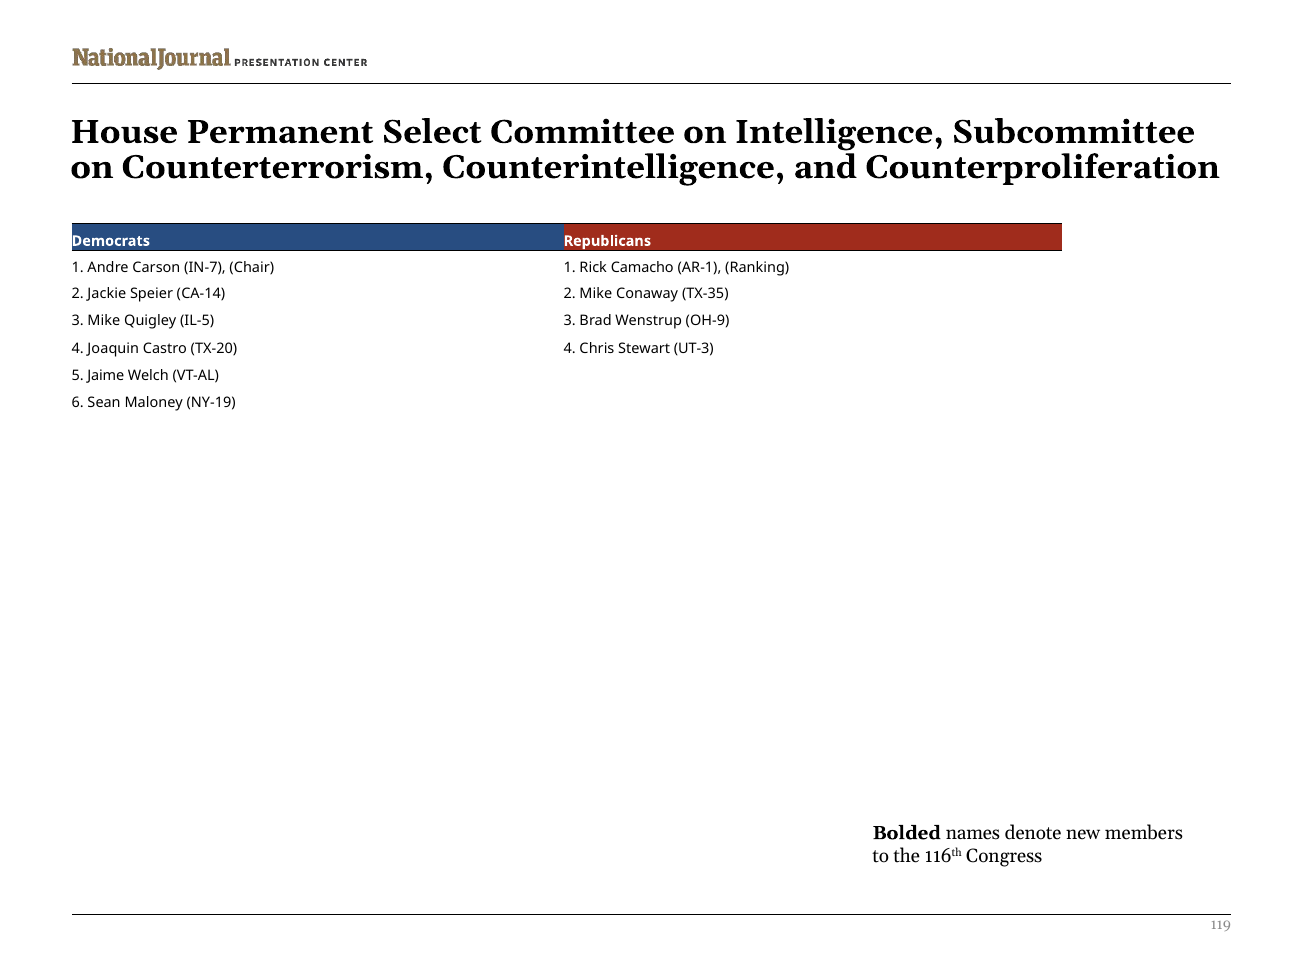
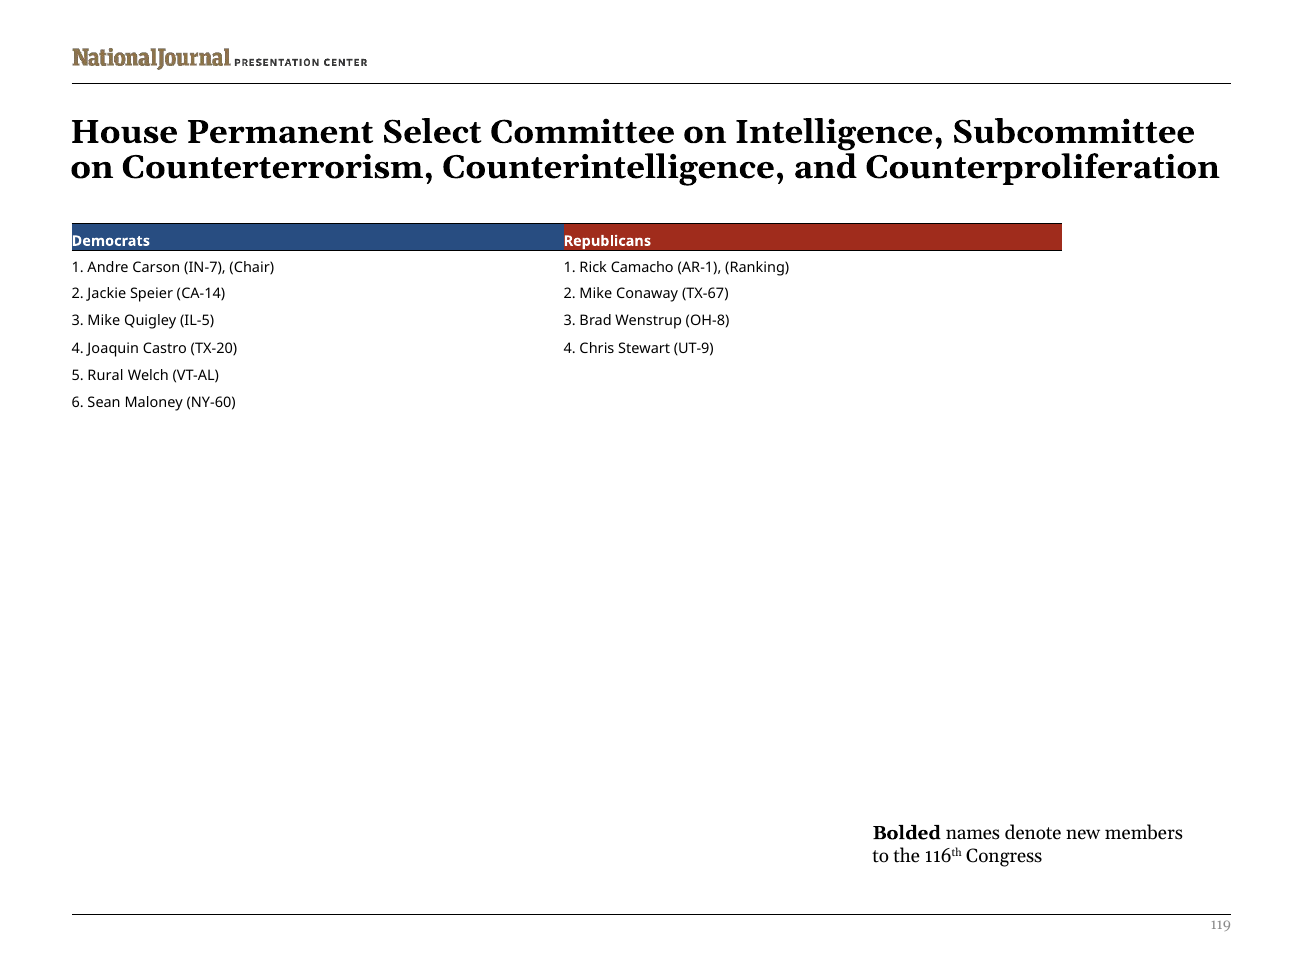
TX-35: TX-35 -> TX-67 (705, 294)
OH-9: OH-9 -> OH-8 (708, 321)
UT-3: UT-3 -> UT-9 (694, 348)
Jaime: Jaime -> Rural (106, 375)
NY-19: NY-19 -> NY-60 (211, 402)
